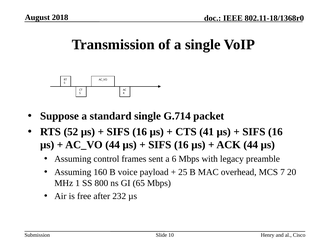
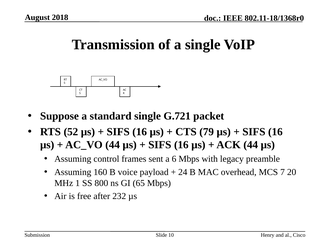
G.714: G.714 -> G.721 (177, 116)
41: 41 -> 79 (207, 132)
25: 25 -> 24 (183, 172)
